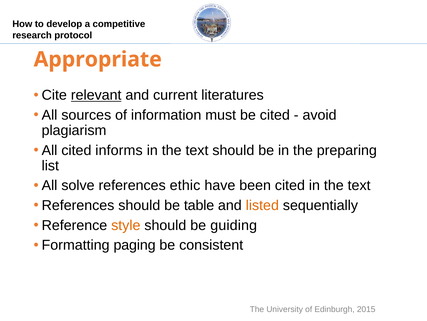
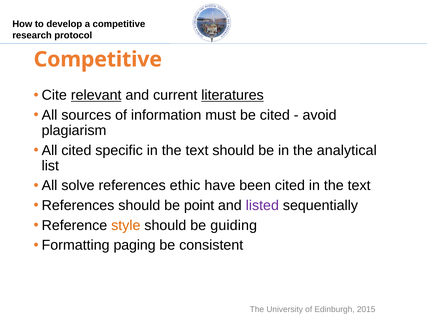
Appropriate: Appropriate -> Competitive (98, 59)
literatures underline: none -> present (233, 95)
informs: informs -> specific (119, 150)
preparing: preparing -> analytical (347, 150)
table: table -> point (199, 205)
listed colour: orange -> purple (262, 205)
